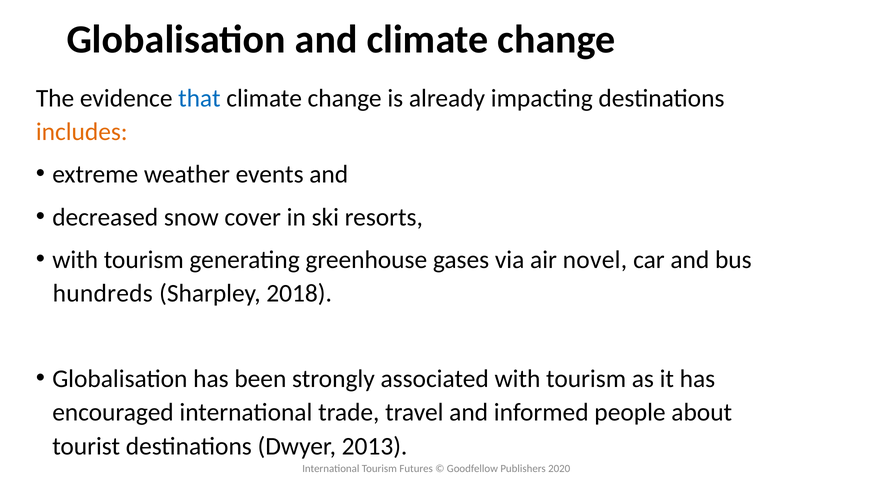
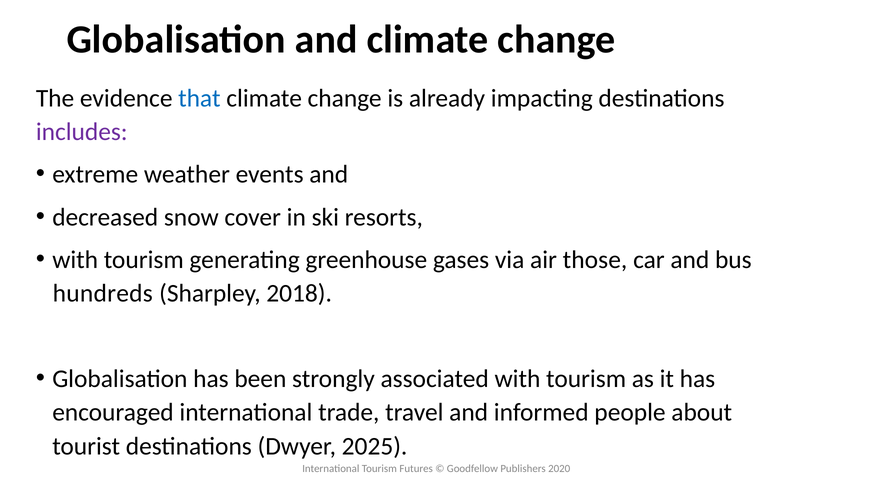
includes colour: orange -> purple (82, 132)
novel: novel -> those (595, 260)
2013: 2013 -> 2025 (375, 446)
